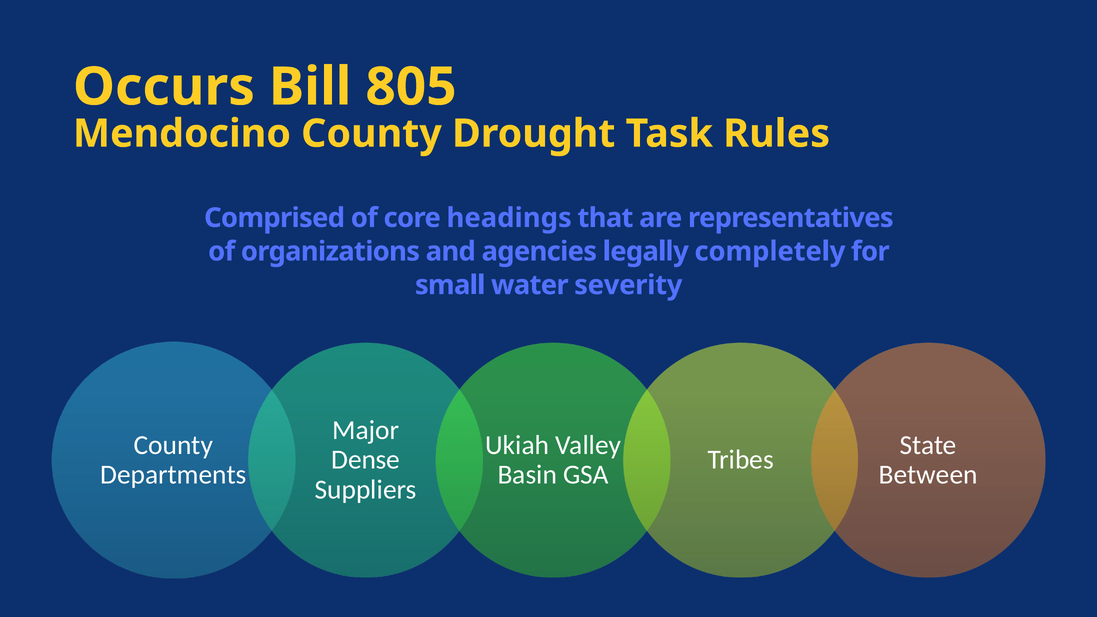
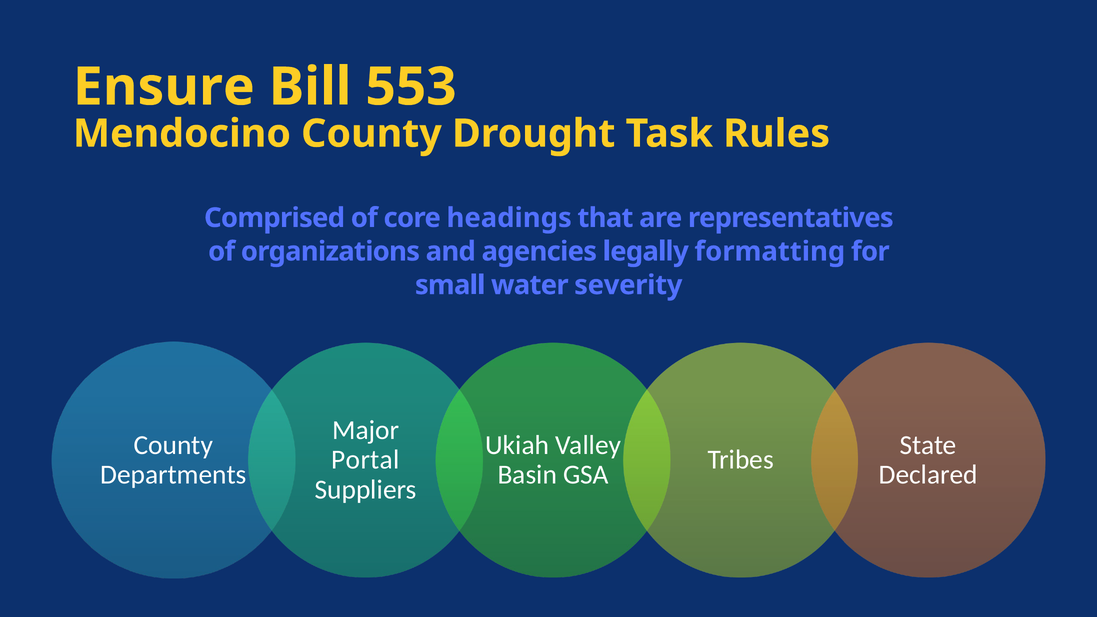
Occurs: Occurs -> Ensure (164, 87)
805: 805 -> 553 (411, 87)
completely: completely -> formatting (770, 252)
Dense: Dense -> Portal (365, 460)
Between: Between -> Declared (928, 475)
